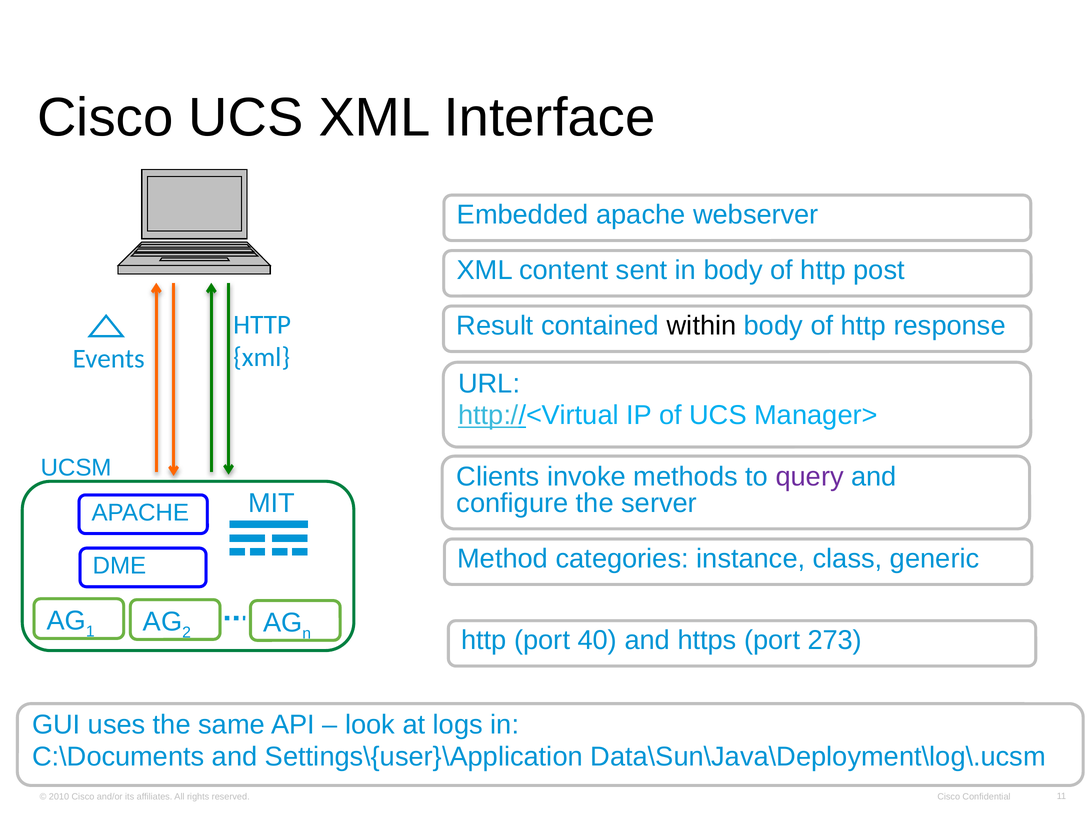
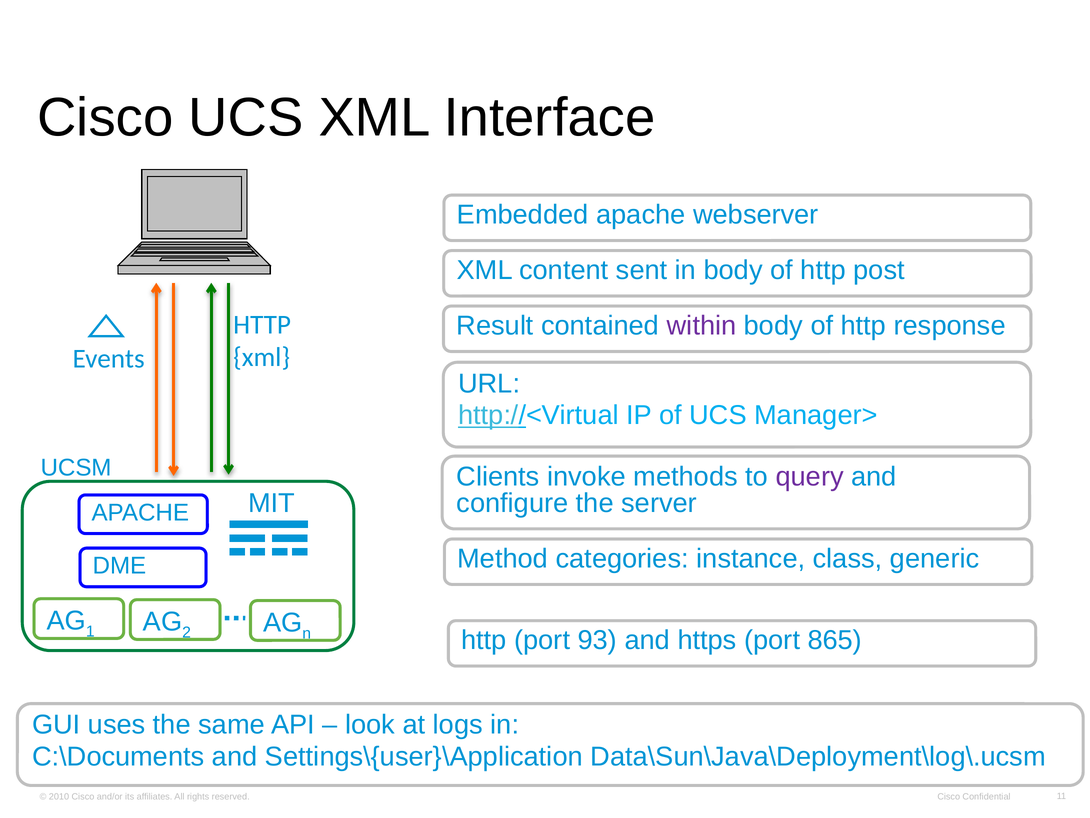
within colour: black -> purple (702, 325)
40: 40 -> 93 (597, 640)
273: 273 -> 865 (835, 640)
